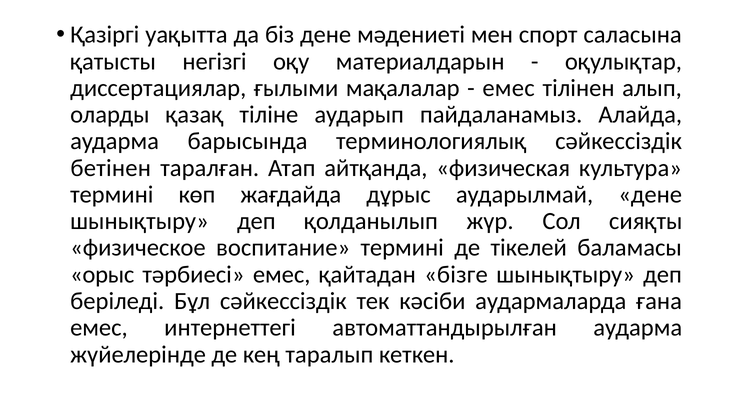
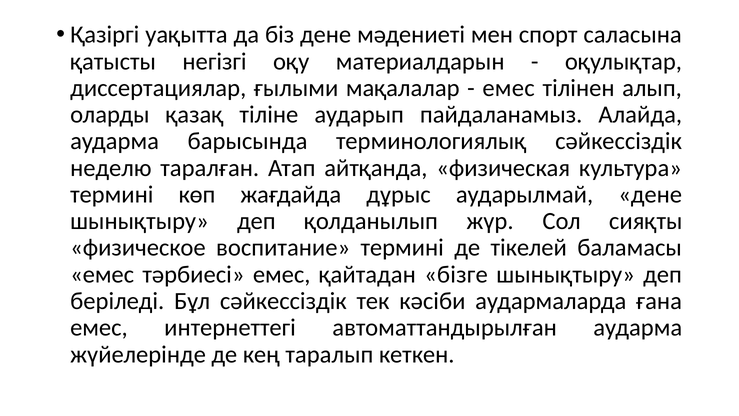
бетінен: бетінен -> неделю (111, 168)
орыс: орыс -> емес (102, 274)
